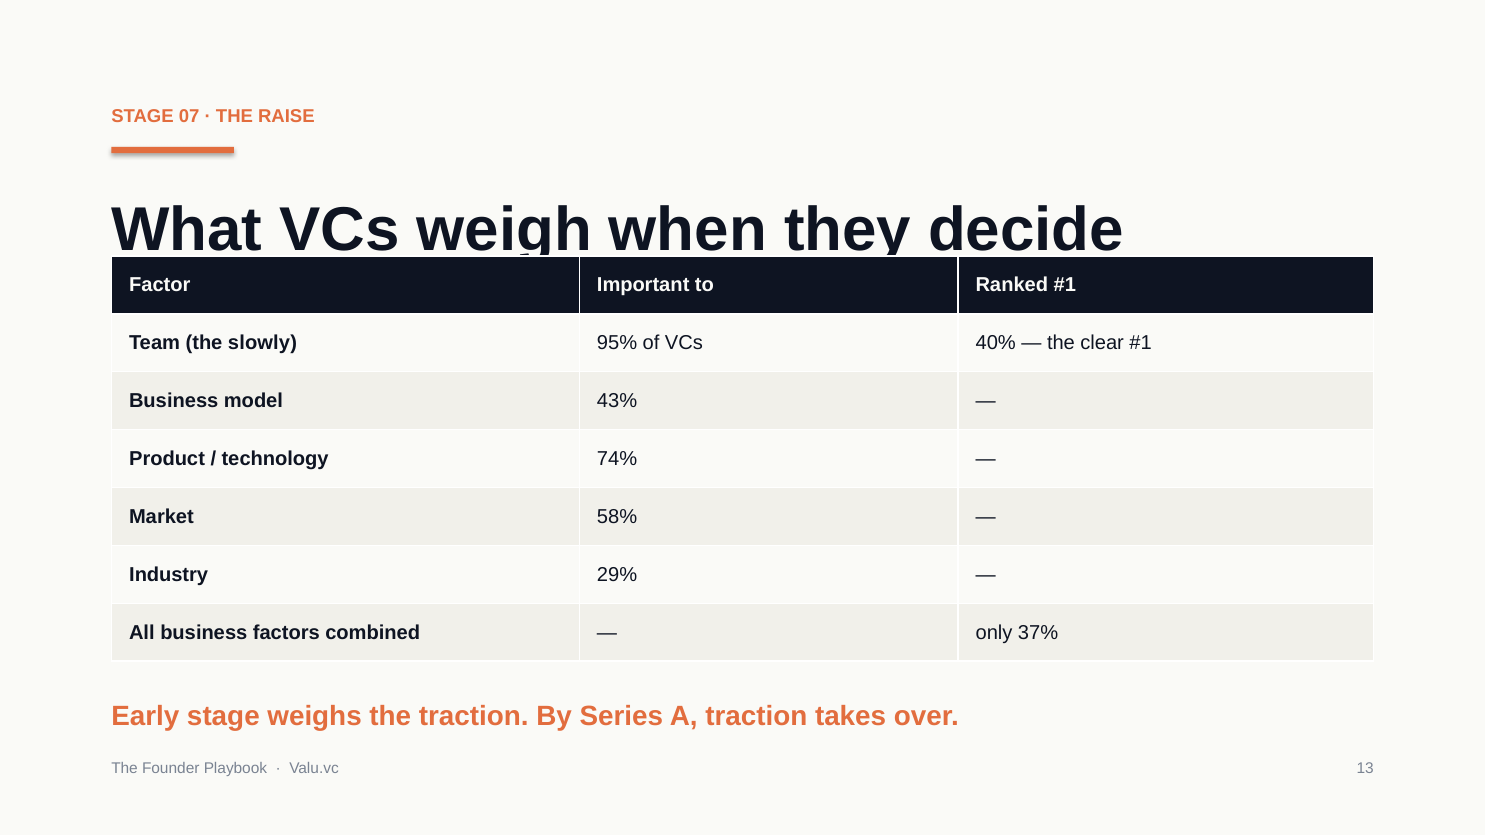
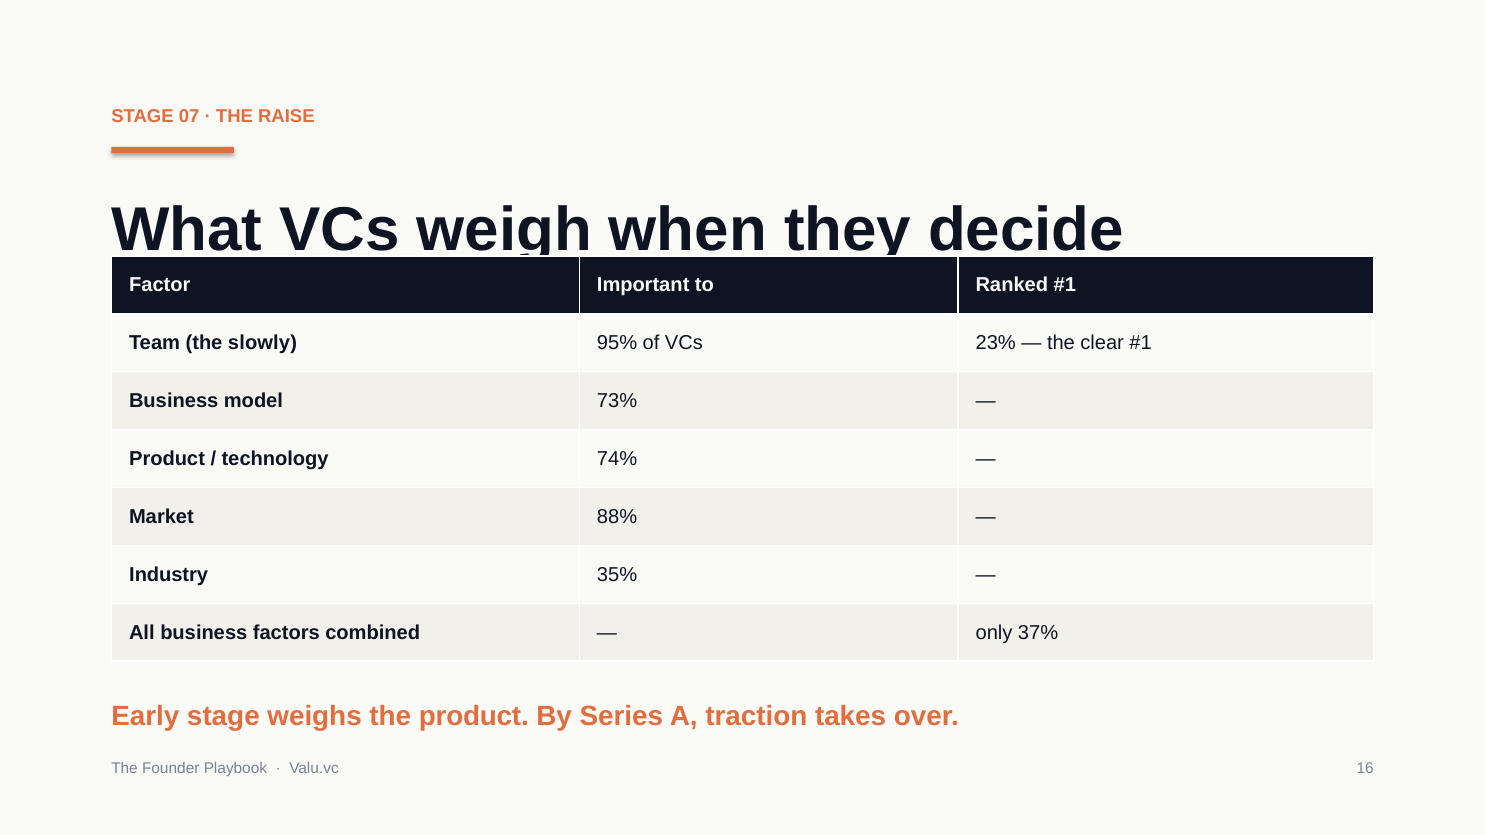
40%: 40% -> 23% (996, 343)
43%: 43% -> 73% (617, 401)
58%: 58% -> 88% (617, 517)
29%: 29% -> 35% (617, 575)
the traction: traction -> product (474, 716)
13: 13 -> 16 (1365, 768)
